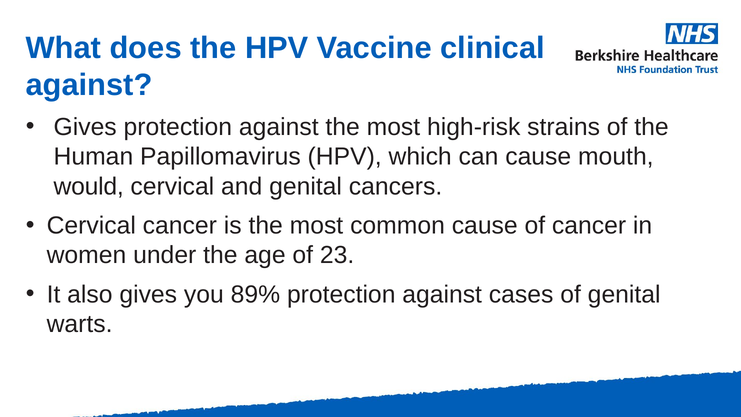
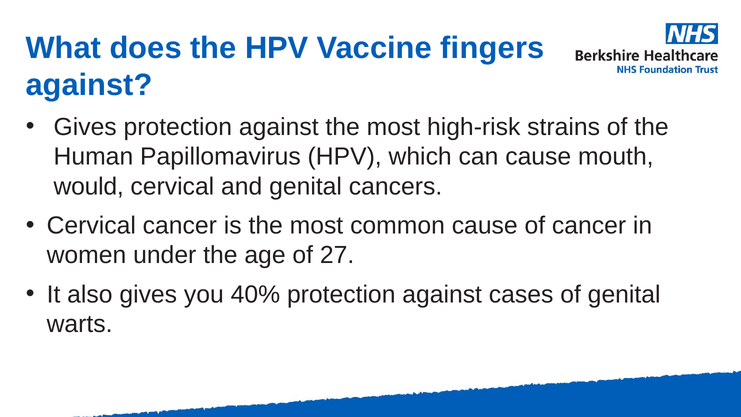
clinical: clinical -> fingers (492, 48)
23: 23 -> 27 (337, 255)
89%: 89% -> 40% (255, 294)
